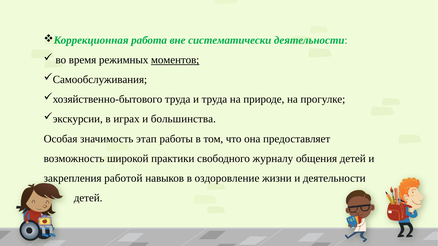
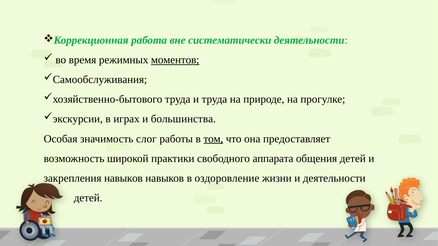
этап: этап -> слог (146, 139)
том underline: none -> present (213, 139)
журналу: журналу -> аппарата (273, 159)
закрепления работой: работой -> навыков (123, 178)
